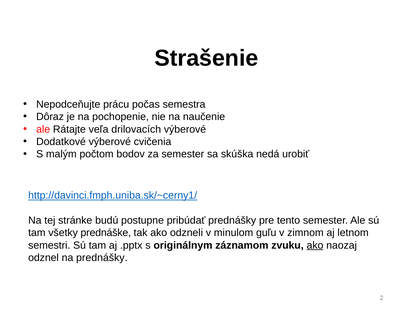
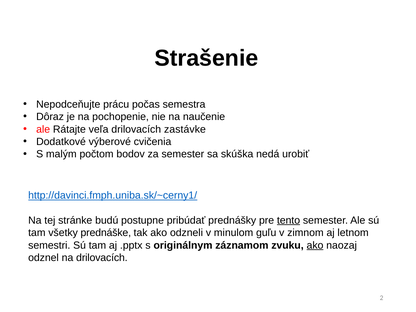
drilovacích výberové: výberové -> zastávke (185, 129)
tento underline: none -> present (289, 220)
na prednášky: prednášky -> drilovacích (102, 258)
